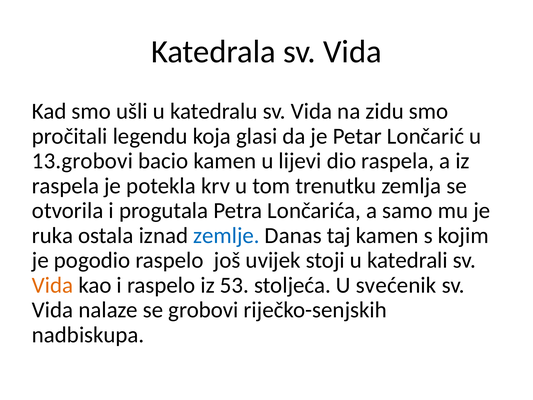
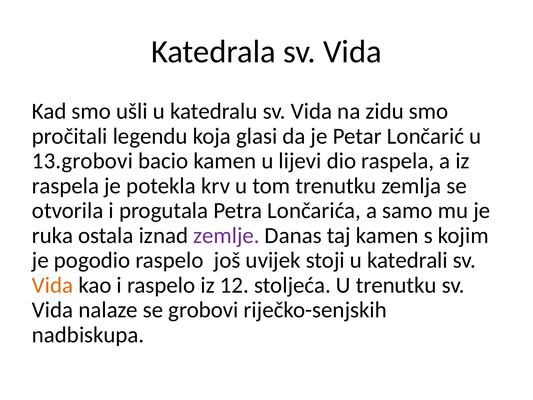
zemlje colour: blue -> purple (226, 235)
53: 53 -> 12 (235, 285)
U svećenik: svećenik -> trenutku (396, 285)
